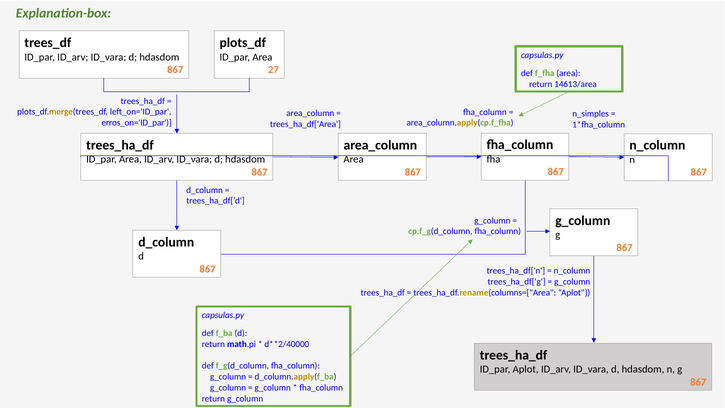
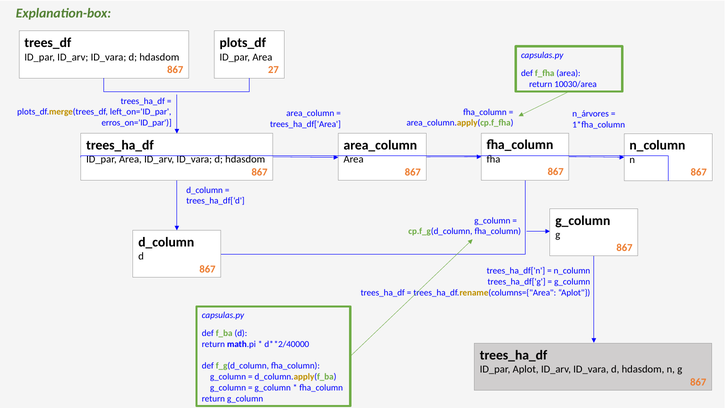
14613/area: 14613/area -> 10030/area (576, 84)
n_simples: n_simples -> n_árvores (591, 114)
